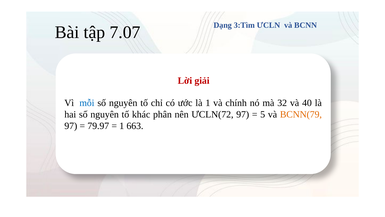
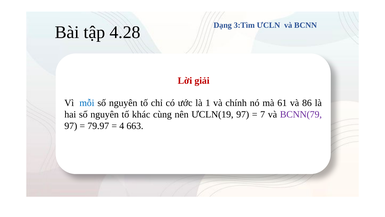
7.07: 7.07 -> 4.28 (125, 32)
32: 32 -> 61 (282, 103)
40: 40 -> 86 (307, 103)
phân: phân -> cùng (162, 114)
ƯCLN(72: ƯCLN(72 -> ƯCLN(19 (212, 114)
5: 5 -> 7 (263, 114)
BCNN(79 colour: orange -> purple (301, 114)
1: 1 -> 4 (122, 126)
